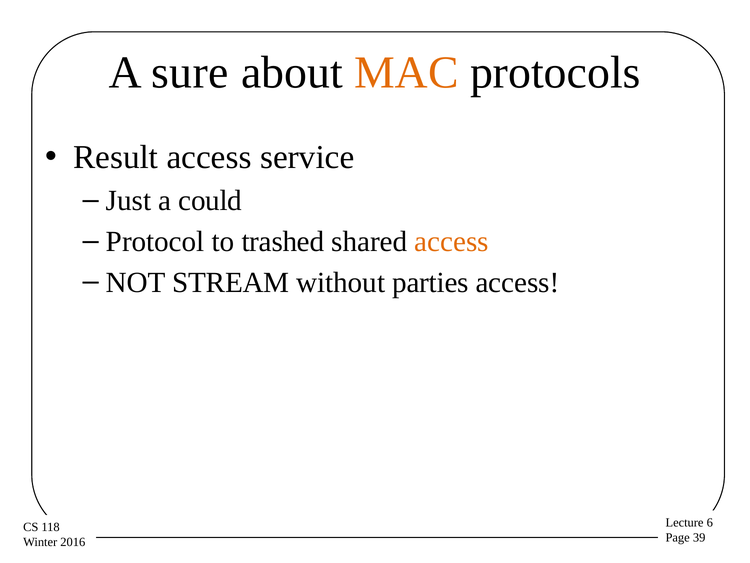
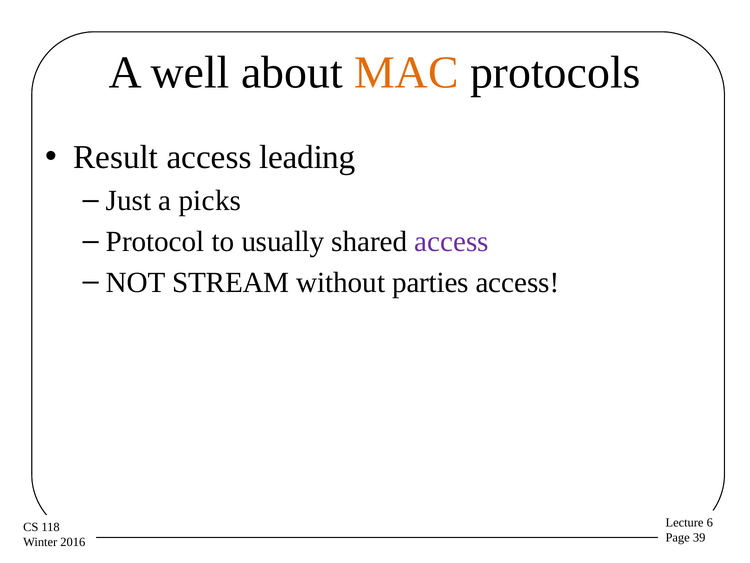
sure: sure -> well (190, 73)
service: service -> leading (307, 157)
could: could -> picks (210, 200)
trashed: trashed -> usually (283, 241)
access colour: orange -> purple (452, 241)
